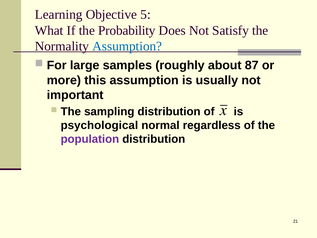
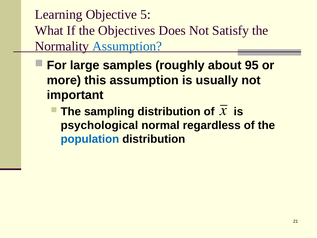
Probability: Probability -> Objectives (127, 30)
87: 87 -> 95 (252, 65)
population colour: purple -> blue (90, 139)
